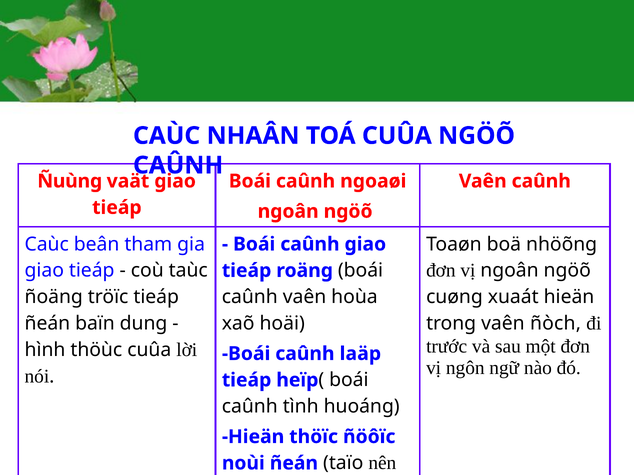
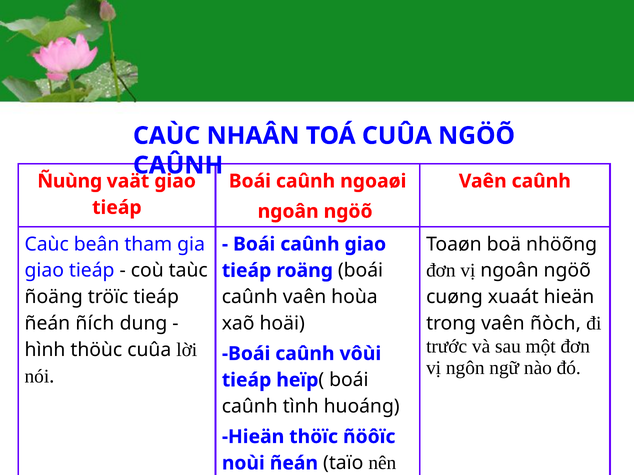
baïn: baïn -> ñích (95, 324)
laäp: laäp -> vôùi (360, 354)
